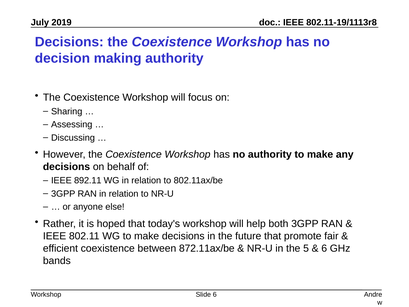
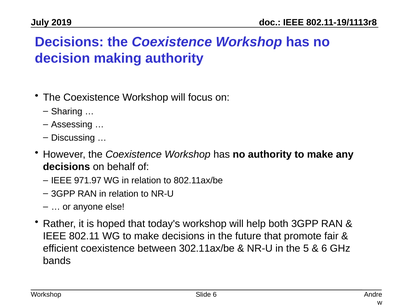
892.11: 892.11 -> 971.97 (88, 180)
872.11ax/be: 872.11ax/be -> 302.11ax/be (207, 248)
